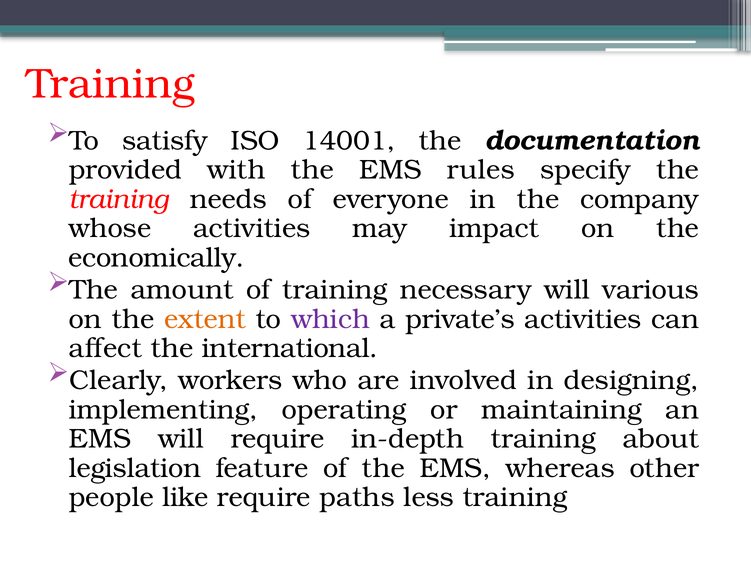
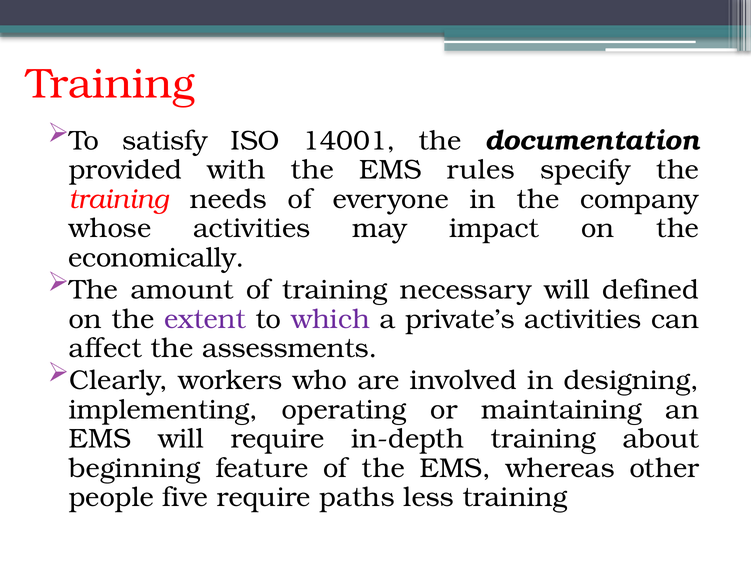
various: various -> defined (651, 290)
extent colour: orange -> purple (205, 319)
international: international -> assessments (290, 348)
legislation: legislation -> beginning (135, 468)
like: like -> five (185, 498)
